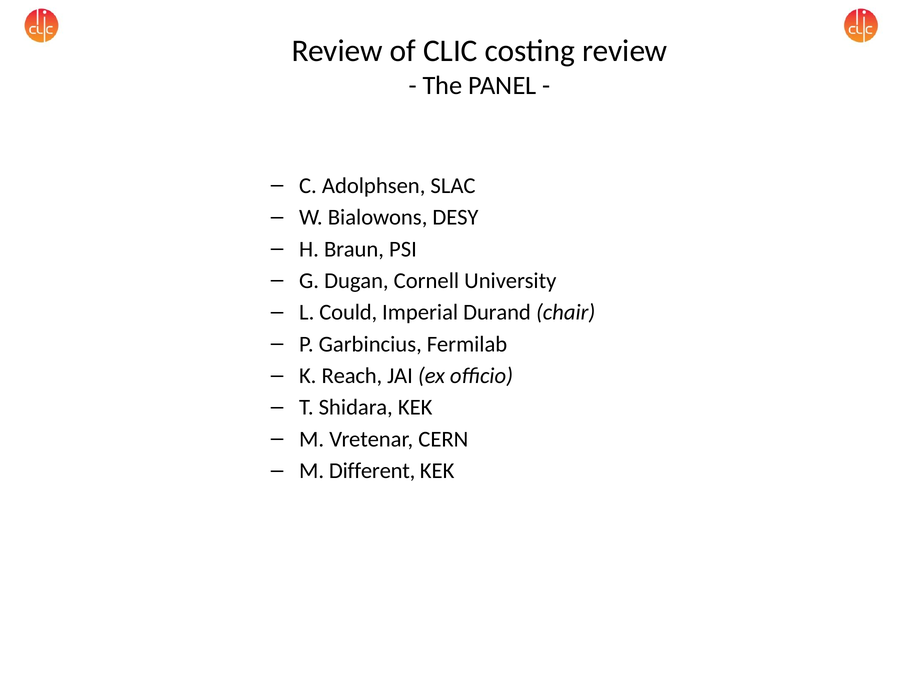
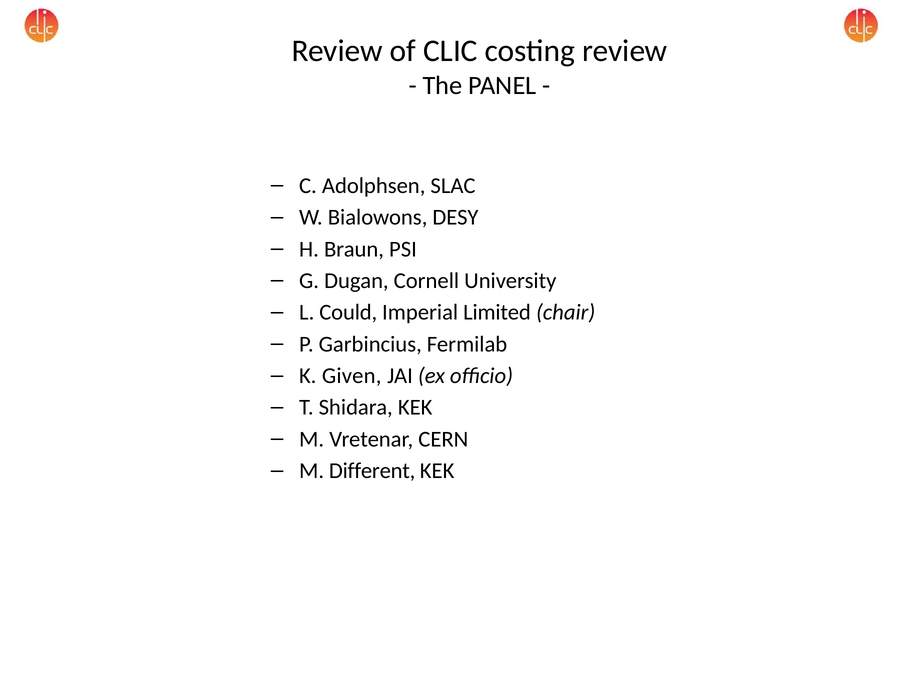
Durand: Durand -> Limited (497, 313)
Reach: Reach -> Given (352, 376)
